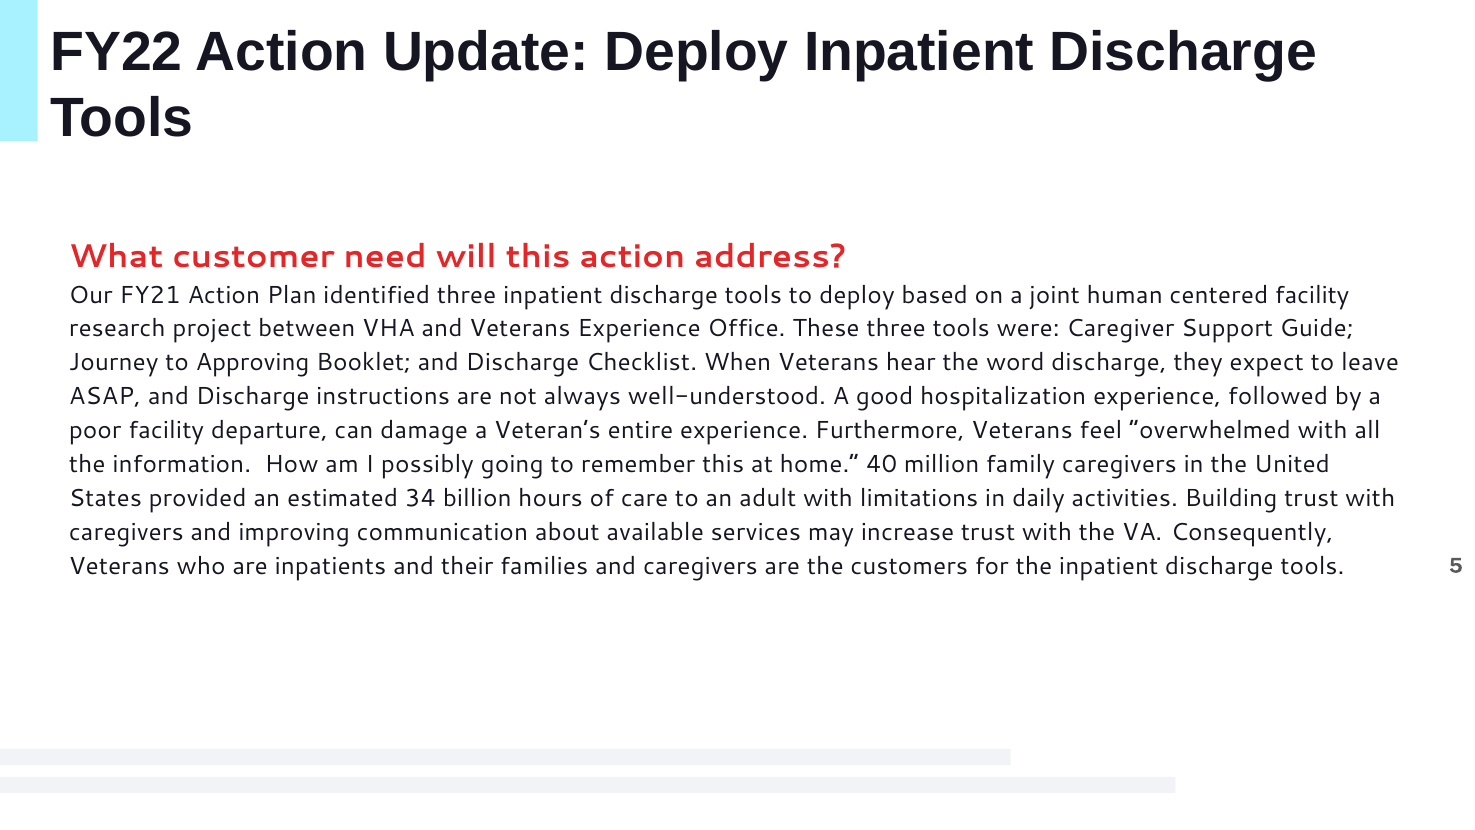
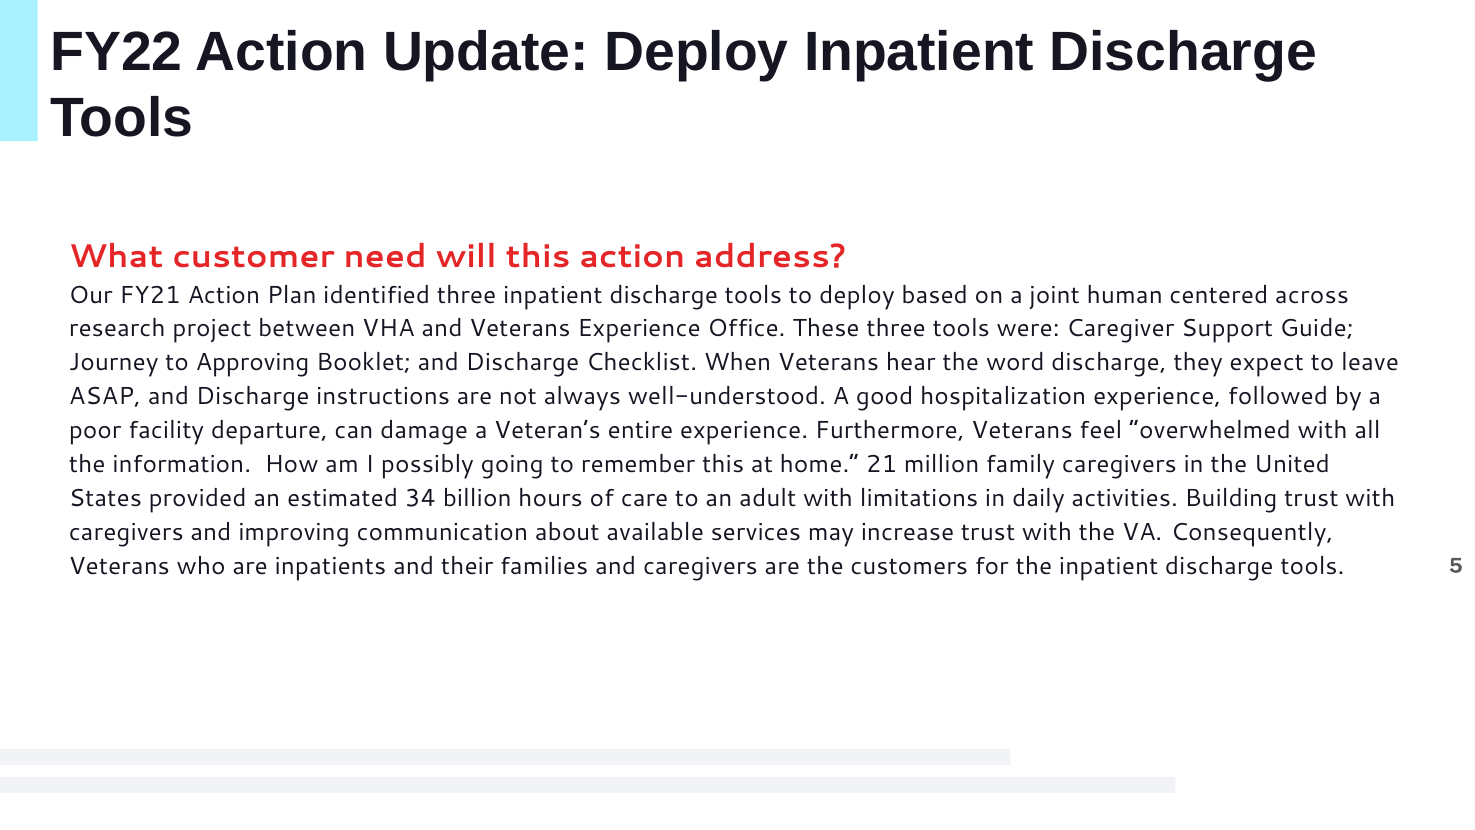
centered facility: facility -> across (1312, 295)
40: 40 -> 21 (882, 464)
